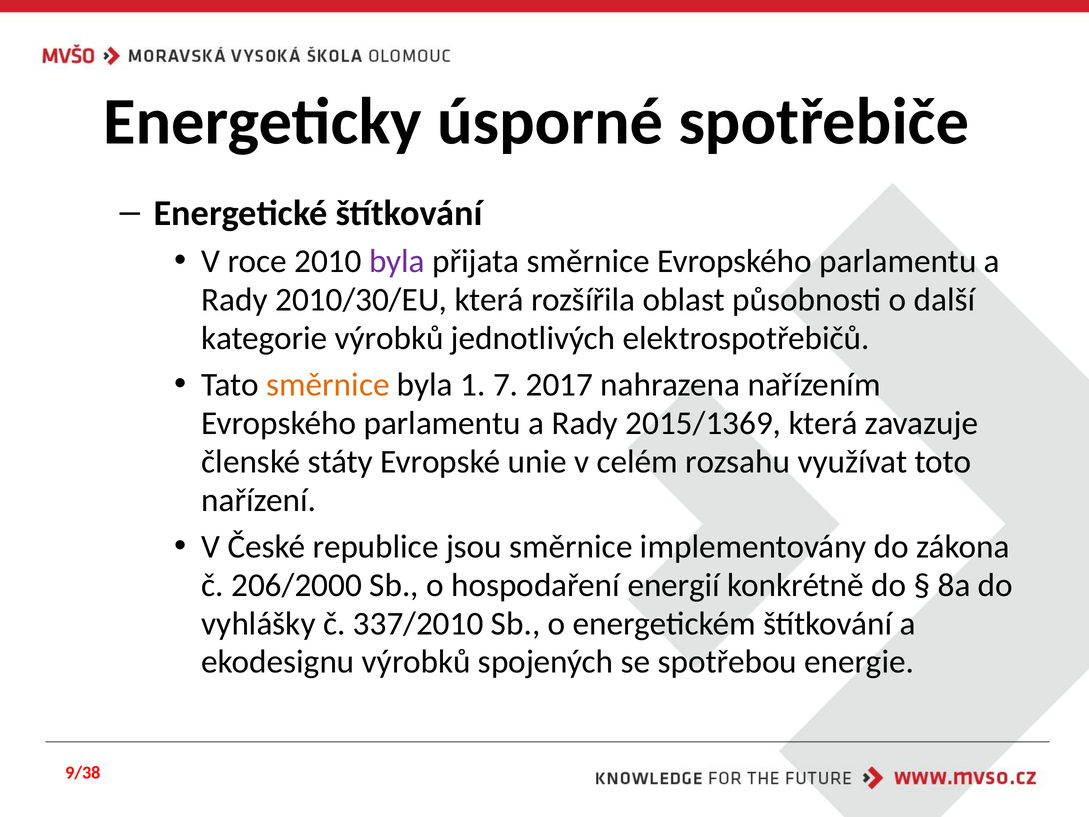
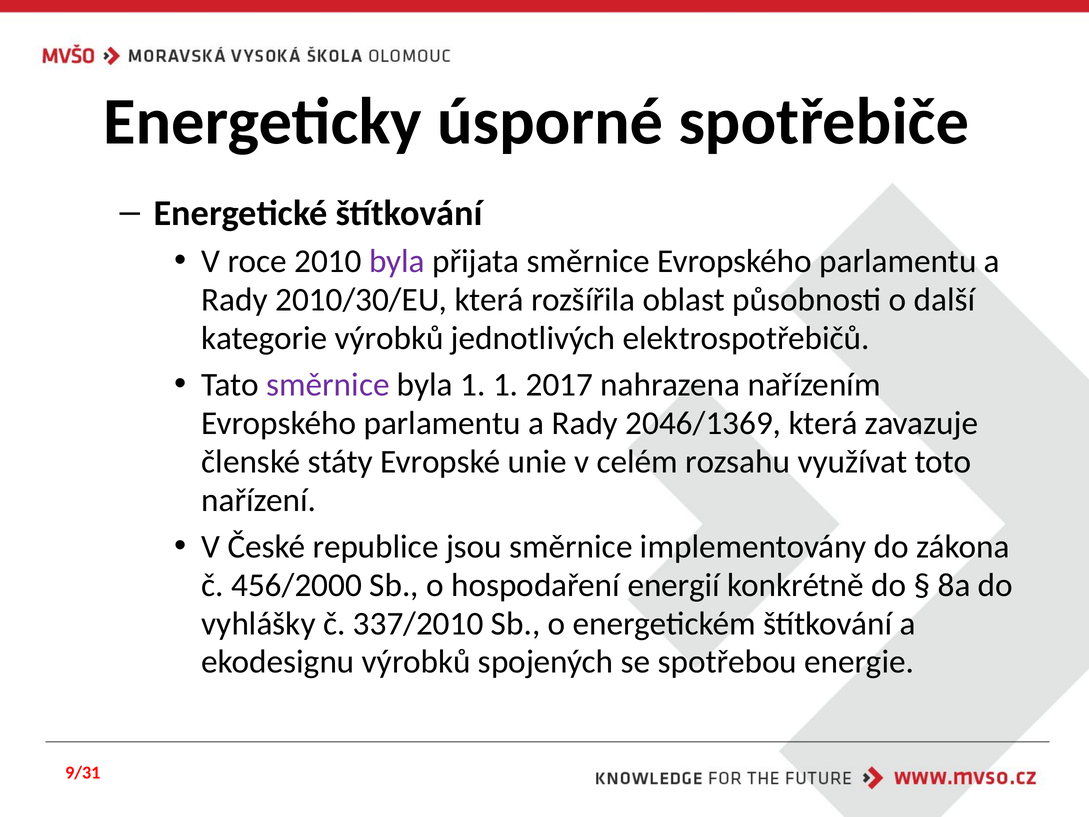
směrnice colour: orange -> purple (328, 385)
1 7: 7 -> 1 (506, 385)
2015/1369: 2015/1369 -> 2046/1369 (703, 423)
206/2000: 206/2000 -> 456/2000 (297, 585)
9/38: 9/38 -> 9/31 (83, 773)
